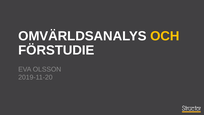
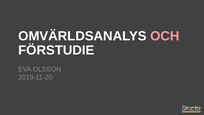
OCH colour: yellow -> pink (165, 36)
